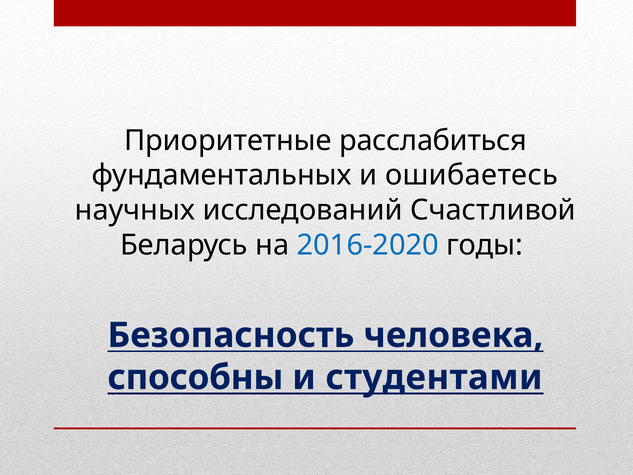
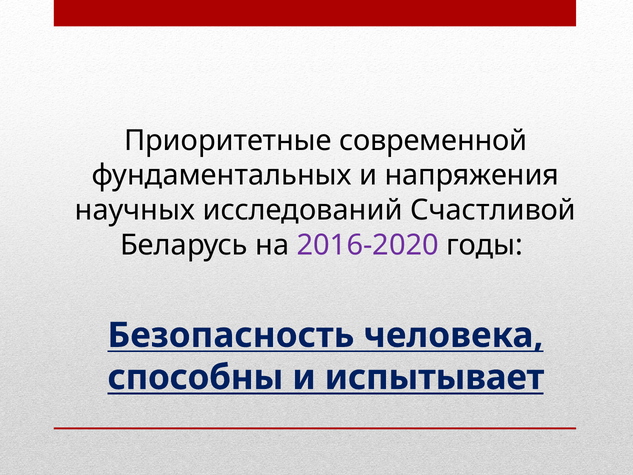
расслабиться: расслабиться -> современной (433, 140)
ошибаетесь: ошибаетесь -> напряжения (472, 175)
2016-2020 colour: blue -> purple (368, 245)
студентами: студентами -> испытывает (434, 377)
